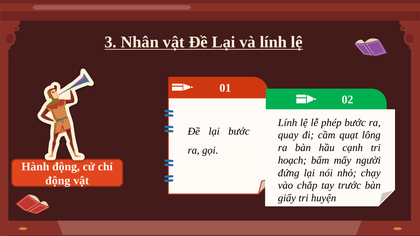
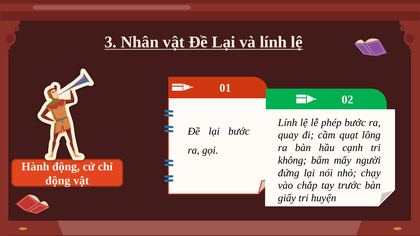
hoạch: hoạch -> không (292, 161)
